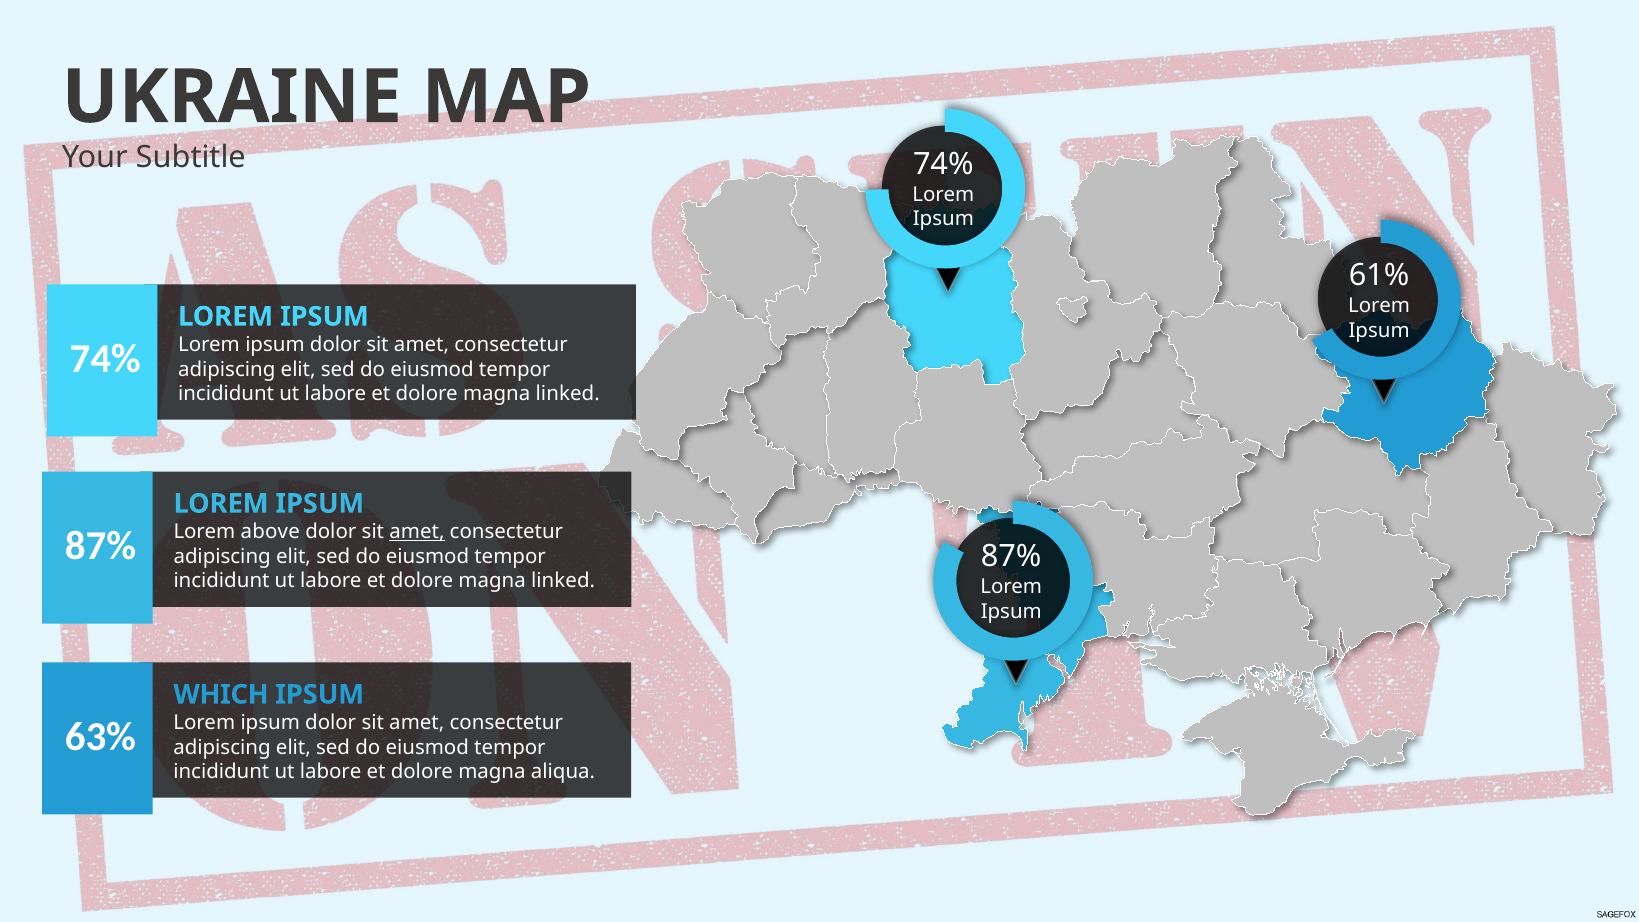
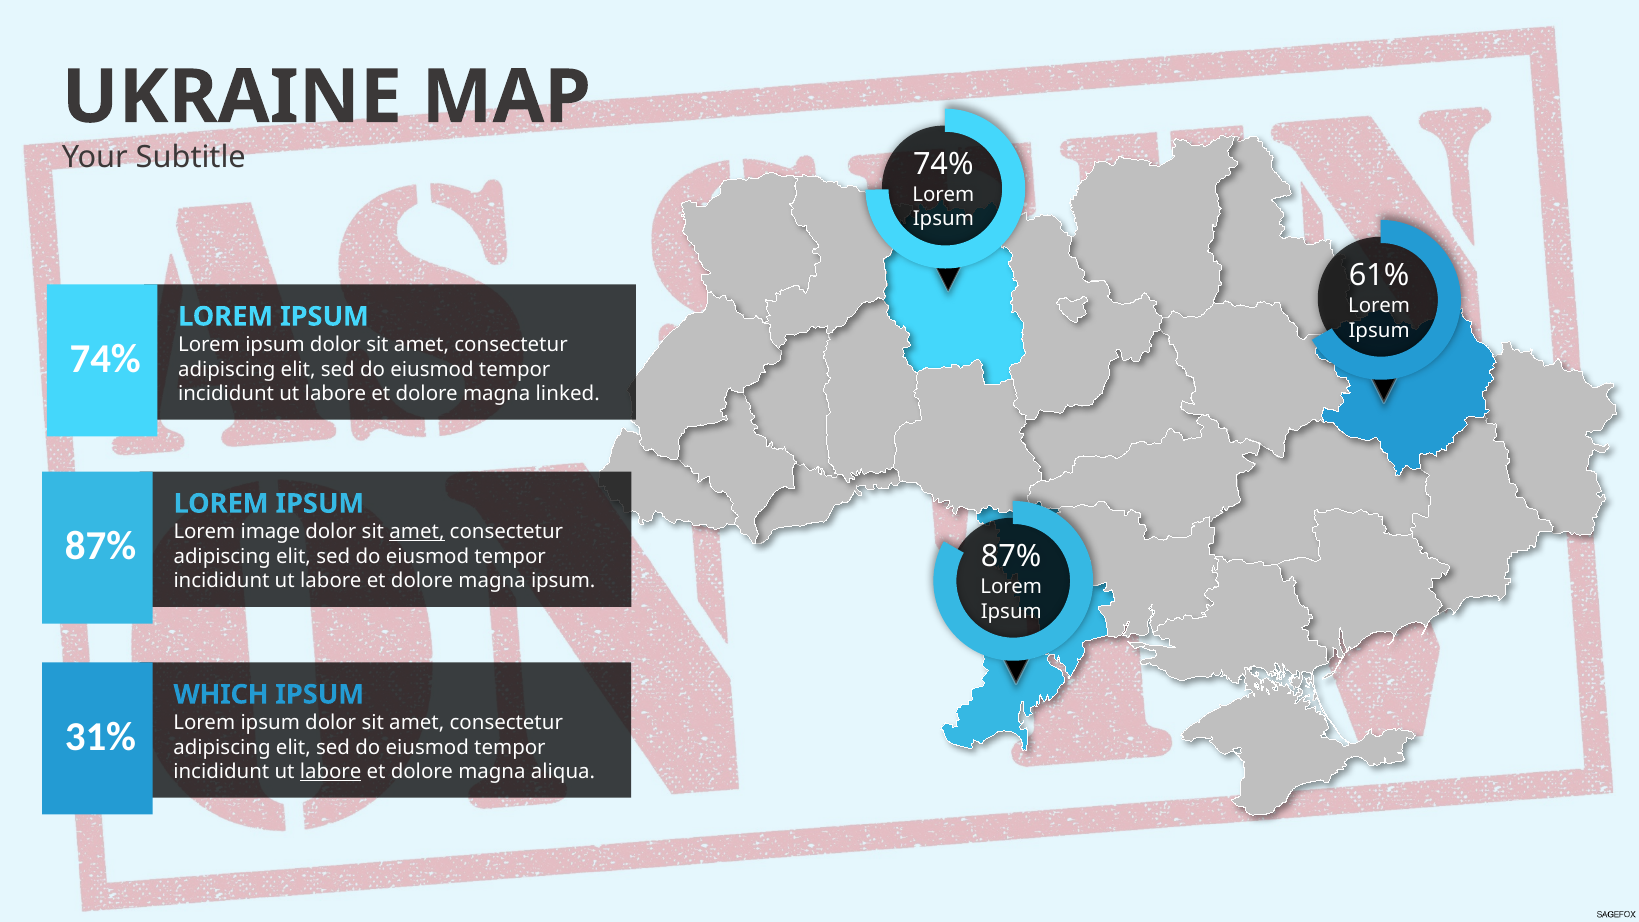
above: above -> image (270, 532)
linked: linked -> ipsum (563, 581)
63%: 63% -> 31% (100, 737)
labore underline: none -> present (331, 772)
